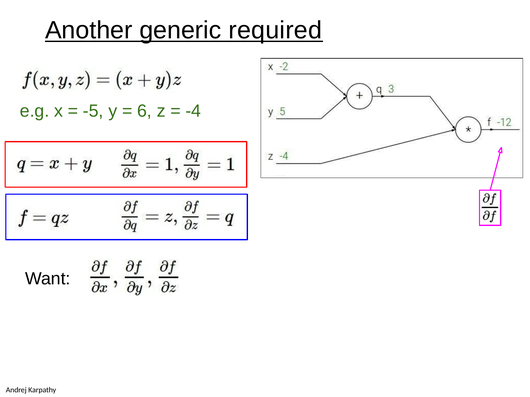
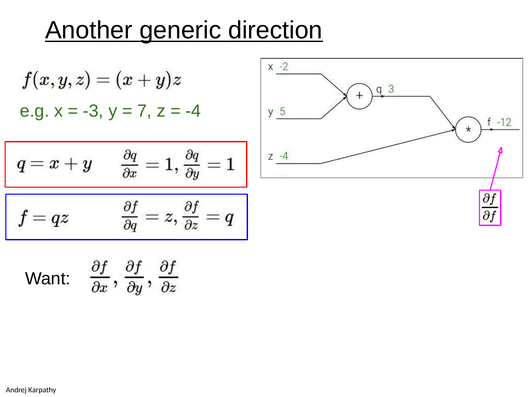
required: required -> direction (275, 30)
-5: -5 -> -3 (93, 111)
6: 6 -> 7 (145, 111)
